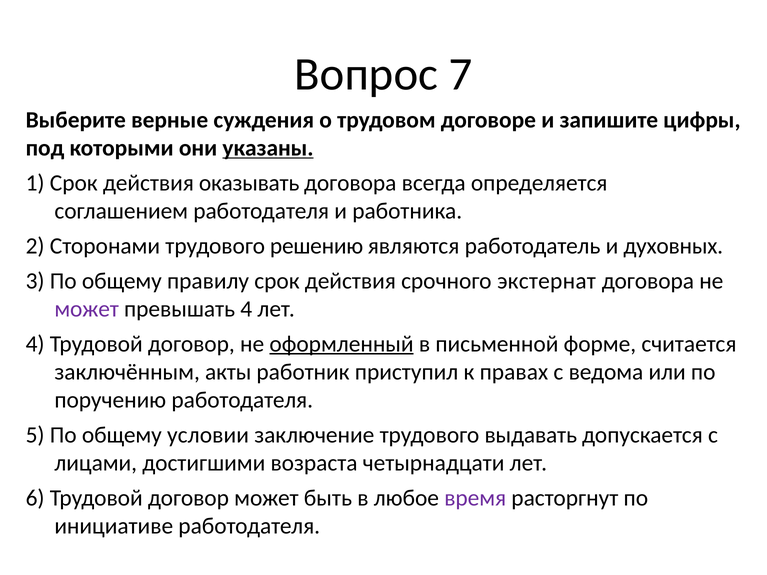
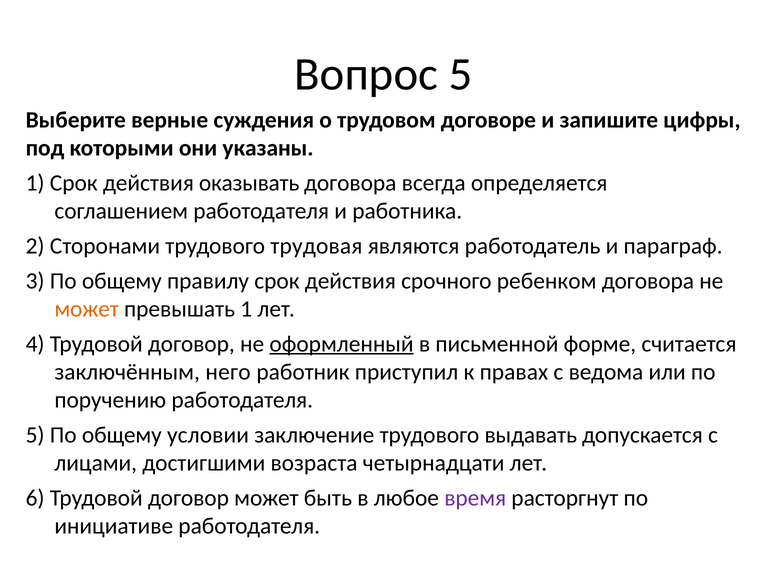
Вопрос 7: 7 -> 5 (460, 74)
указаны underline: present -> none (268, 148)
решению: решению -> трудовая (316, 246)
духовных: духовных -> параграф (673, 246)
экстернат: экстернат -> ребенком (547, 281)
может colour: purple -> orange (87, 309)
превышать 4: 4 -> 1 (246, 309)
акты: акты -> него (228, 372)
